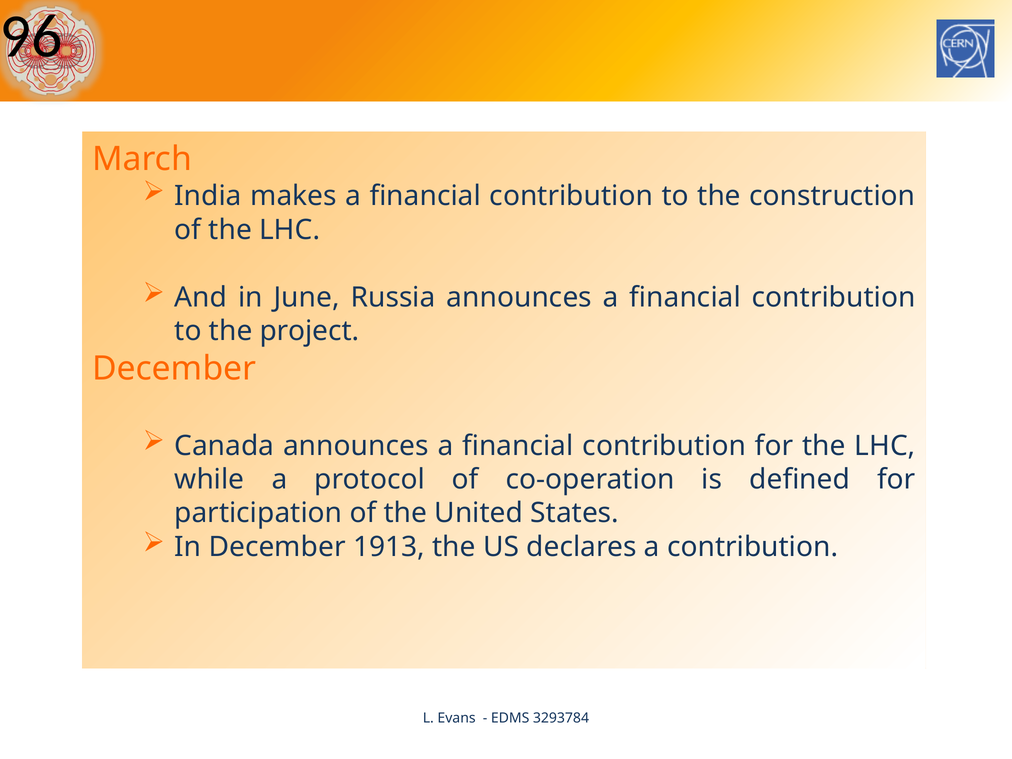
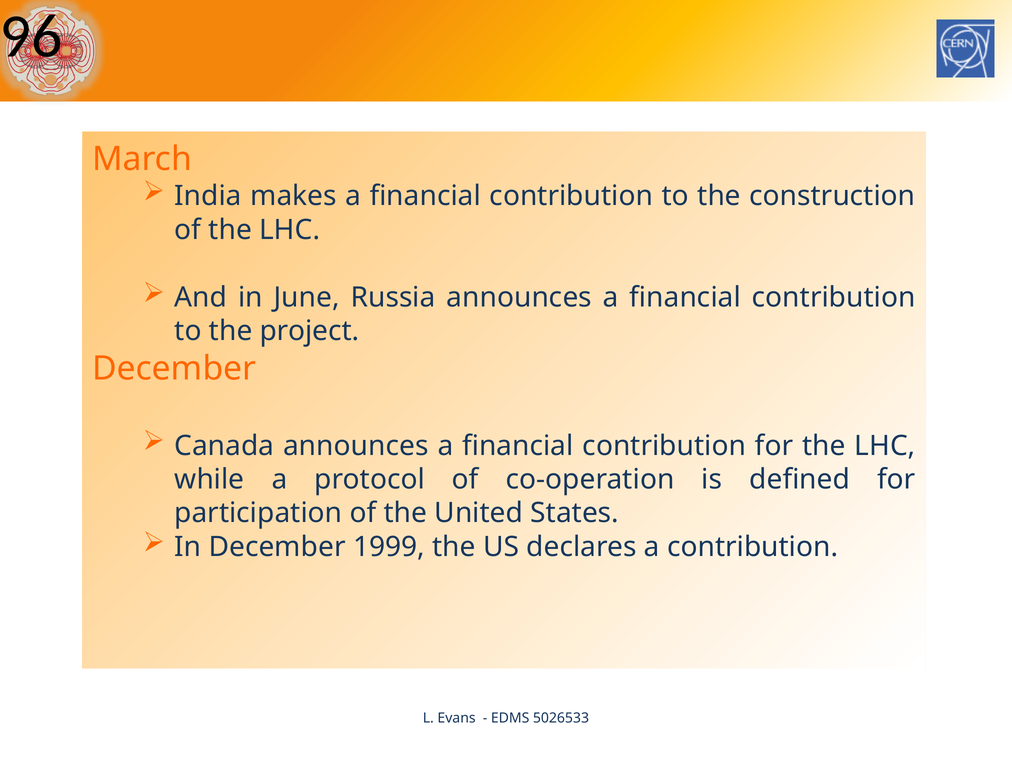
1913: 1913 -> 1999 (389, 547)
3293784: 3293784 -> 5026533 (561, 718)
